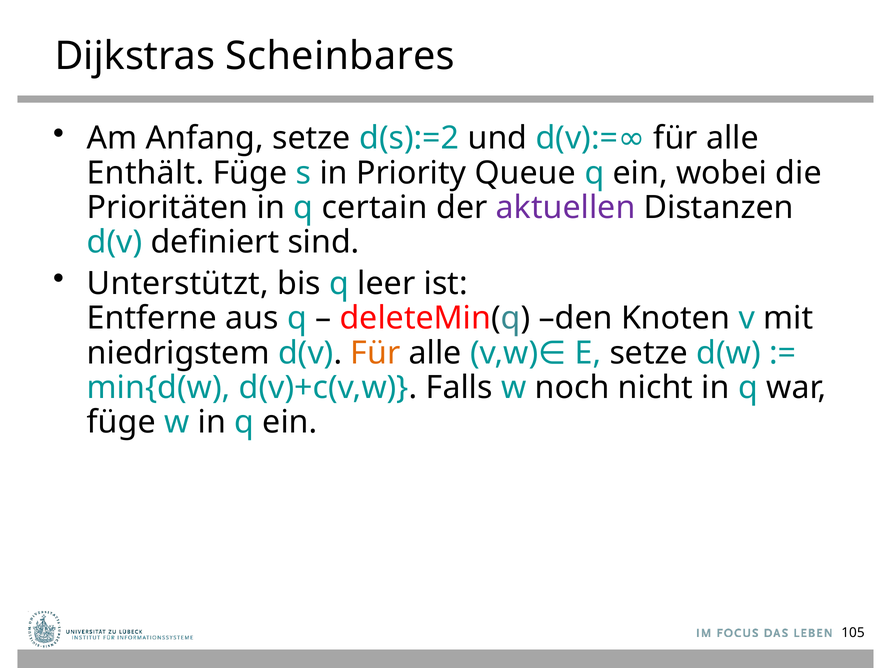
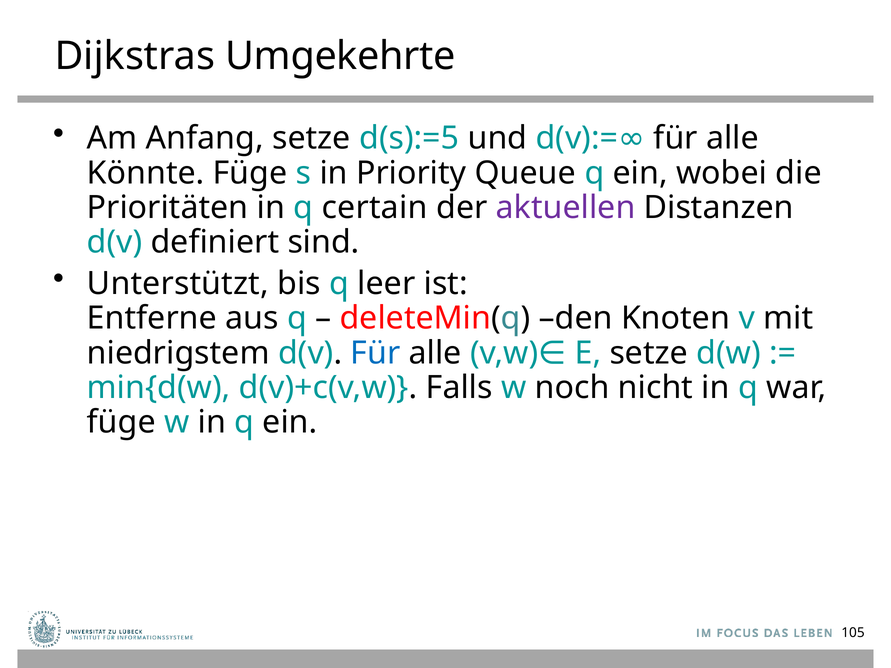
Scheinbares: Scheinbares -> Umgekehrte (340, 56)
d(s):=2: d(s):=2 -> d(s):=5 (409, 138)
Enthält: Enthält -> Könnte (146, 173)
Für colour: orange -> blue (375, 353)
